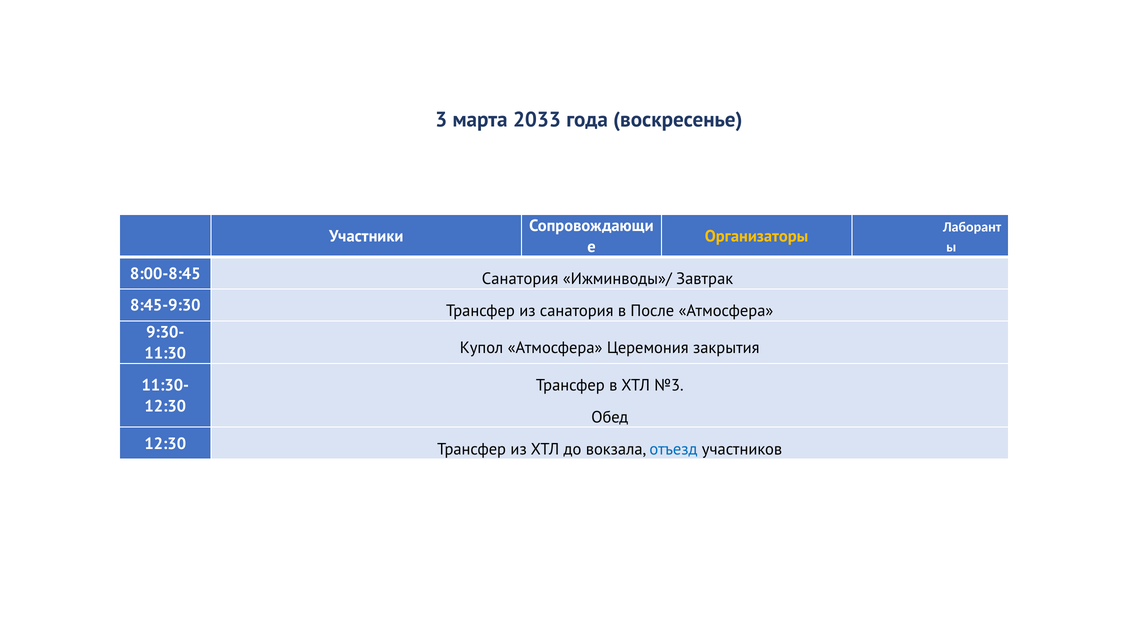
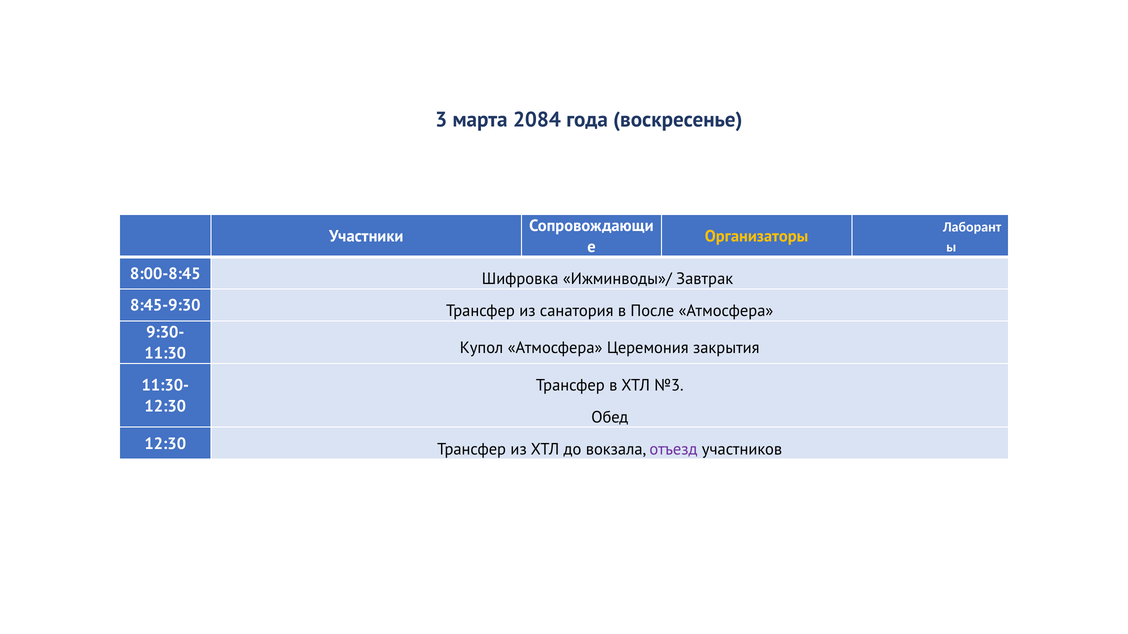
2033: 2033 -> 2084 (537, 120)
8:00-8:45 Санатория: Санатория -> Шифровка (520, 279)
отъезд colour: blue -> purple (673, 449)
